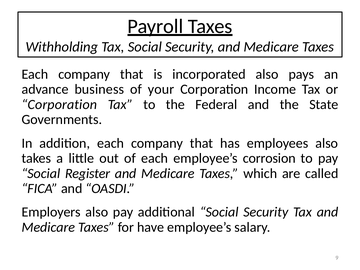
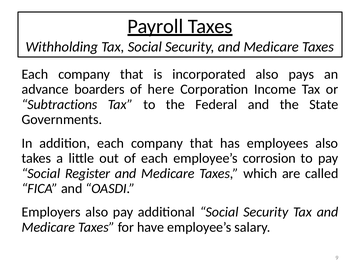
business: business -> boarders (99, 89)
your: your -> here (161, 89)
Corporation: Corporation -> Subtractions (60, 104)
